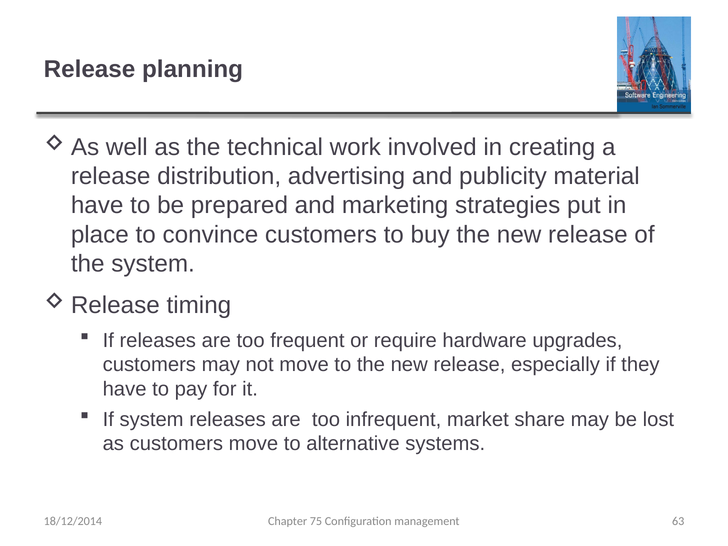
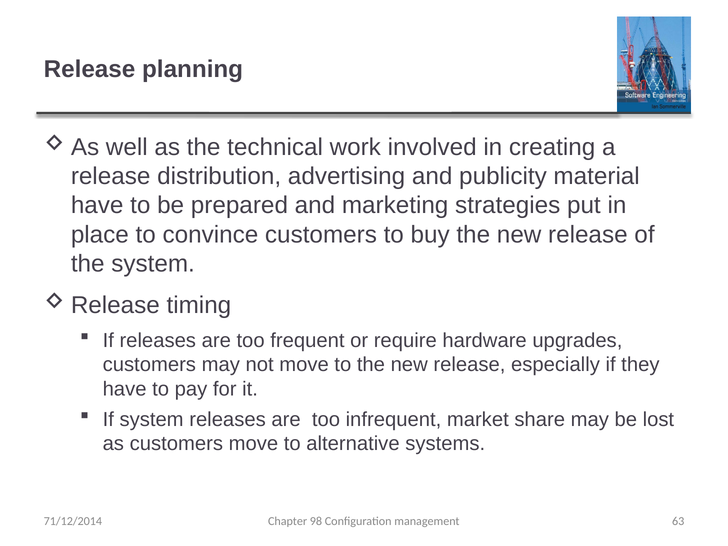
75: 75 -> 98 (316, 521)
18/12/2014: 18/12/2014 -> 71/12/2014 (73, 521)
